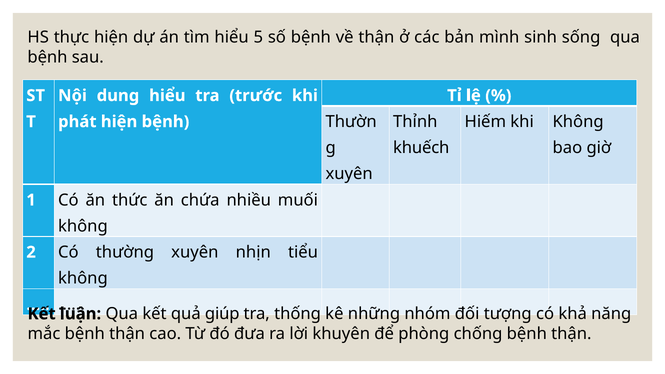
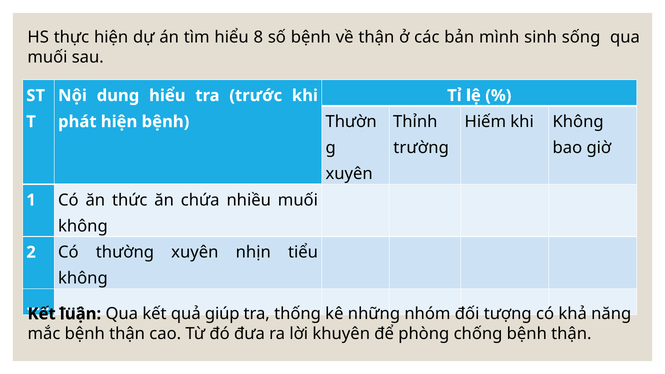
5: 5 -> 8 (258, 37)
bệnh: bệnh -> muối (47, 57)
khuếch: khuếch -> trường (421, 148)
